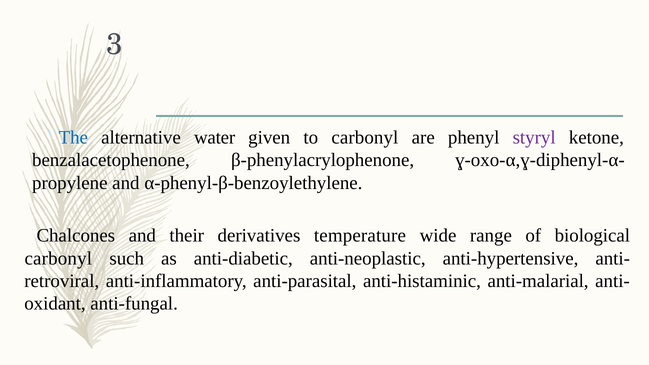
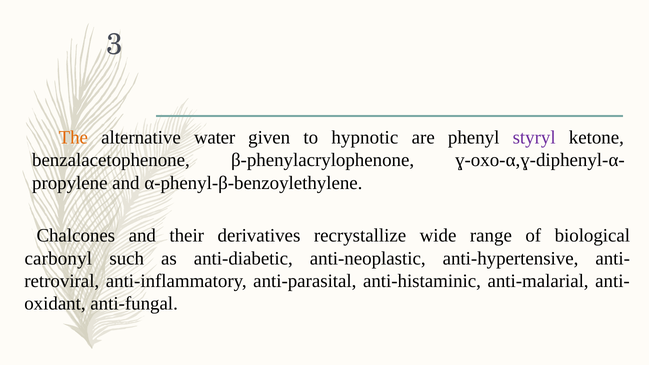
The colour: blue -> orange (73, 137)
to carbonyl: carbonyl -> hypnotic (365, 137)
temperature: temperature -> recrystallize (360, 236)
